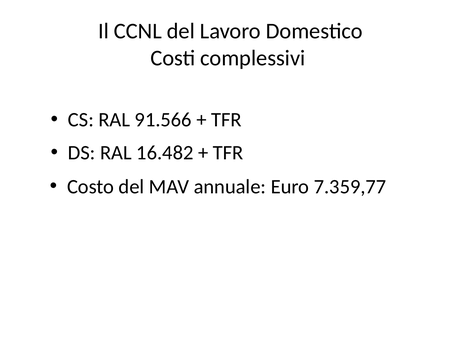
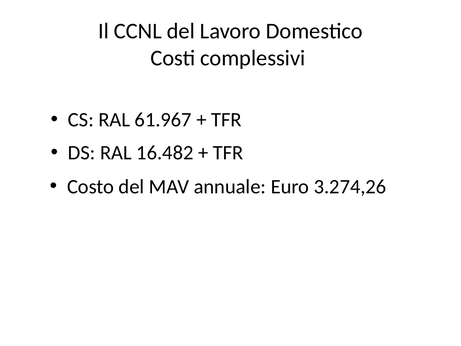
91.566: 91.566 -> 61.967 (163, 120)
7.359,77: 7.359,77 -> 3.274,26 (350, 186)
